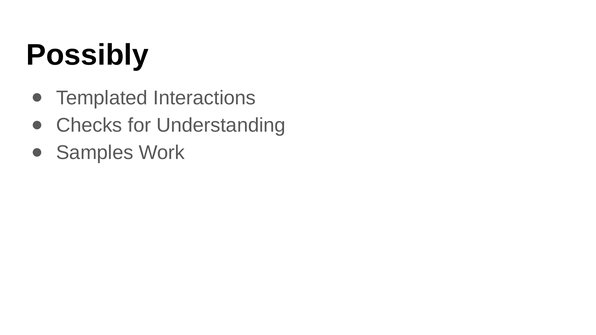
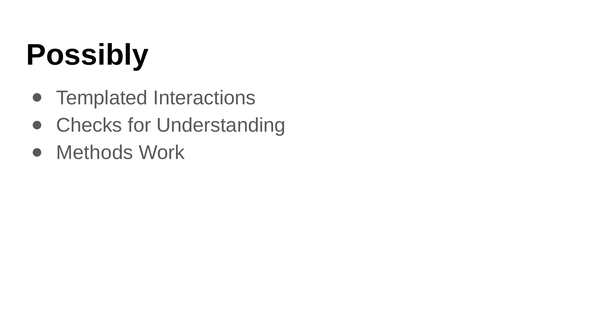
Samples: Samples -> Methods (95, 153)
